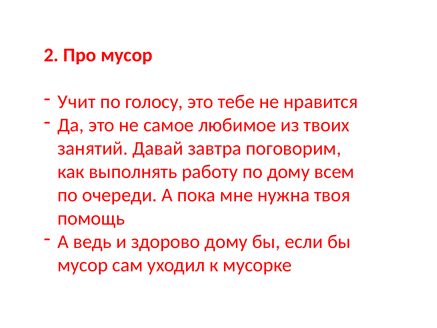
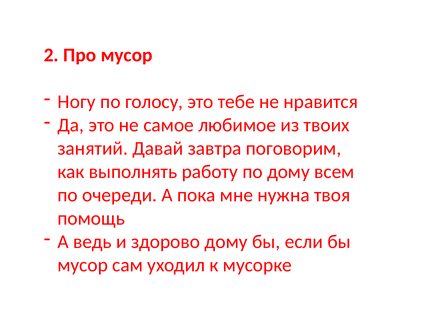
Учит: Учит -> Ногу (77, 102)
